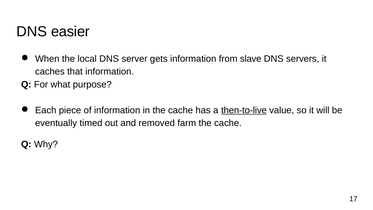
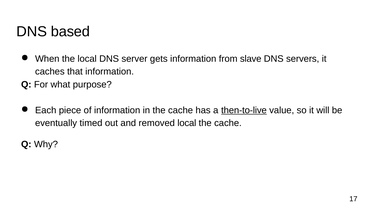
easier: easier -> based (70, 32)
removed farm: farm -> local (187, 123)
